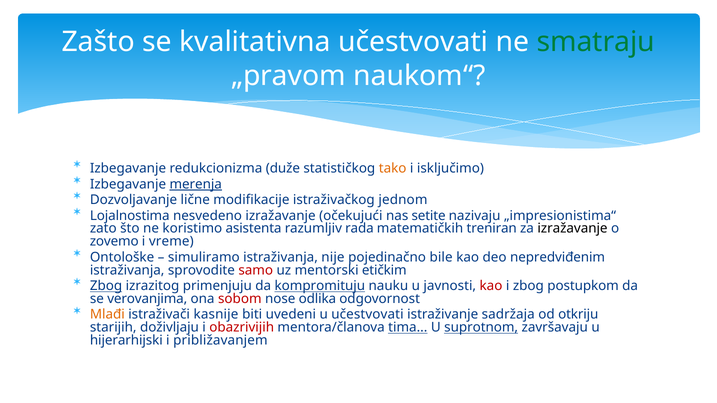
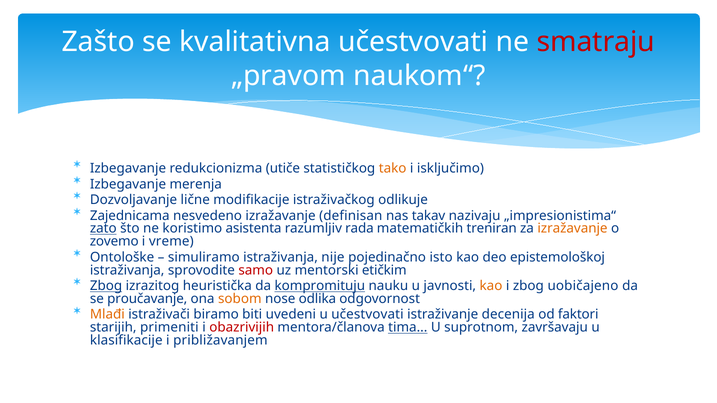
smatraju colour: green -> red (596, 42)
duže: duže -> utiče (283, 169)
merenja underline: present -> none (196, 184)
jednom: jednom -> odlikuje (403, 200)
Lojalnostima: Lojalnostima -> Zajednicama (130, 216)
očekujući: očekujući -> definisan (351, 216)
setite: setite -> takav (429, 216)
zato underline: none -> present (103, 229)
izražavanje colour: black -> orange (572, 229)
bile: bile -> isto (441, 257)
nepredviđenim: nepredviđenim -> epistemološkoj (558, 257)
primenjuju: primenjuju -> heuristička (217, 286)
kao colour: red -> orange (491, 286)
postupkom: postupkom -> uobičajeno (583, 286)
verovanjima: verovanjima -> proučavanje (147, 299)
sobom colour: red -> orange (240, 299)
kasnije: kasnije -> biramo (216, 315)
sadržaja: sadržaja -> decenija (508, 315)
otkriju: otkriju -> faktori (578, 315)
doživljaju: doživljaju -> primeniti (169, 328)
suprotnom underline: present -> none (481, 328)
hijerarhijski: hijerarhijski -> klasifikacije (126, 341)
